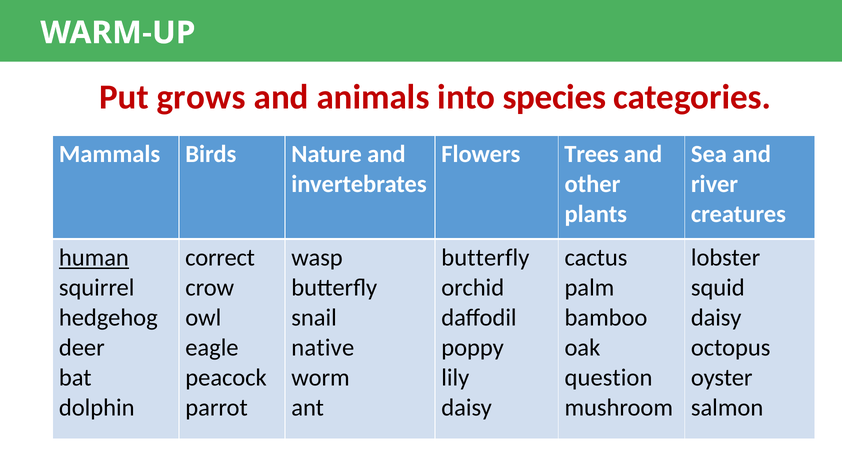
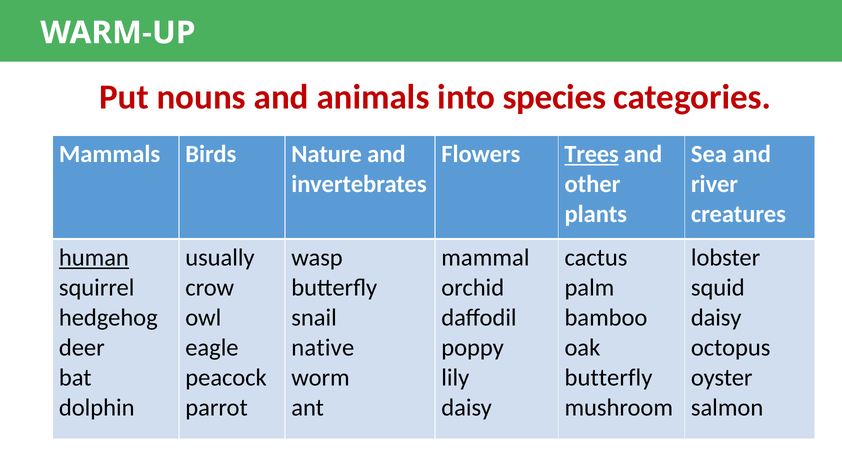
grows: grows -> nouns (201, 97)
Trees underline: none -> present (592, 154)
correct: correct -> usually (220, 257)
butterfly: butterfly -> mammal (485, 257)
question: question -> butterfly (608, 377)
